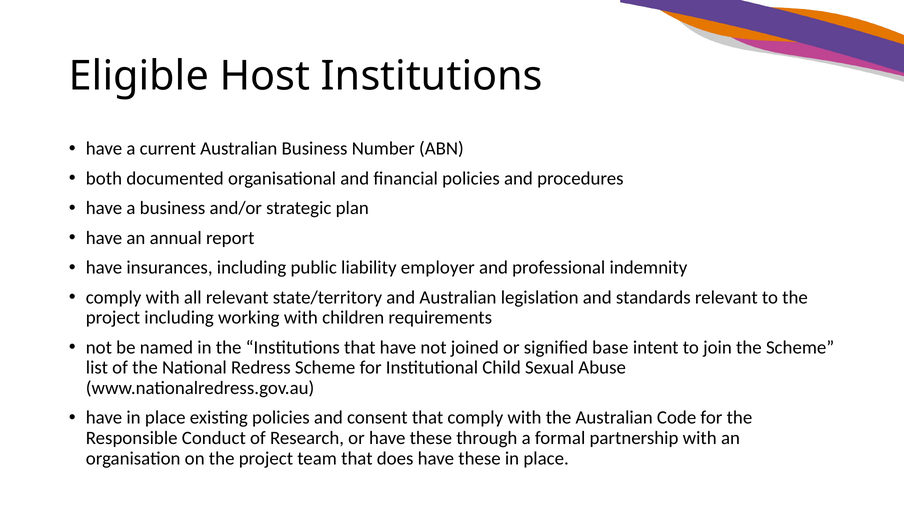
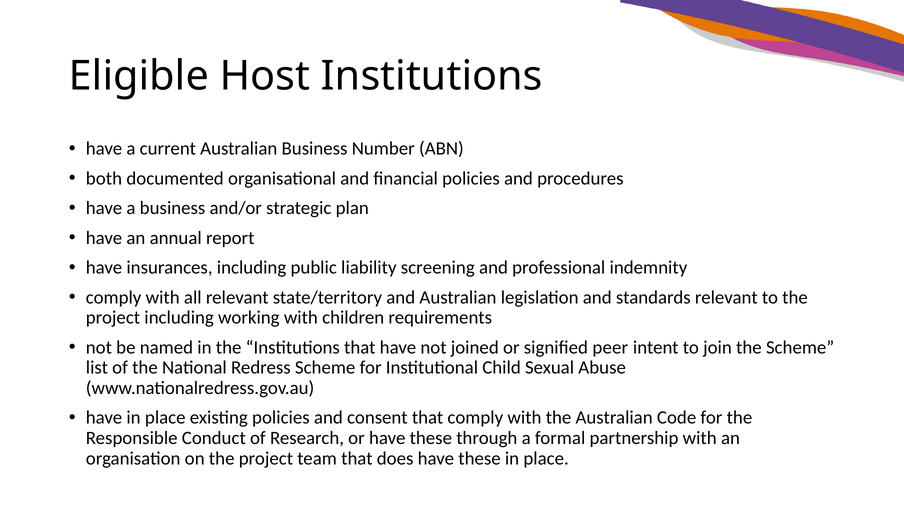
employer: employer -> screening (438, 268)
base: base -> peer (610, 348)
